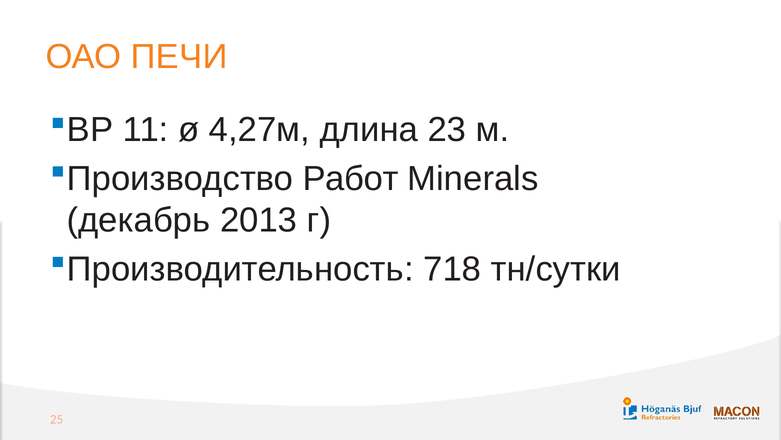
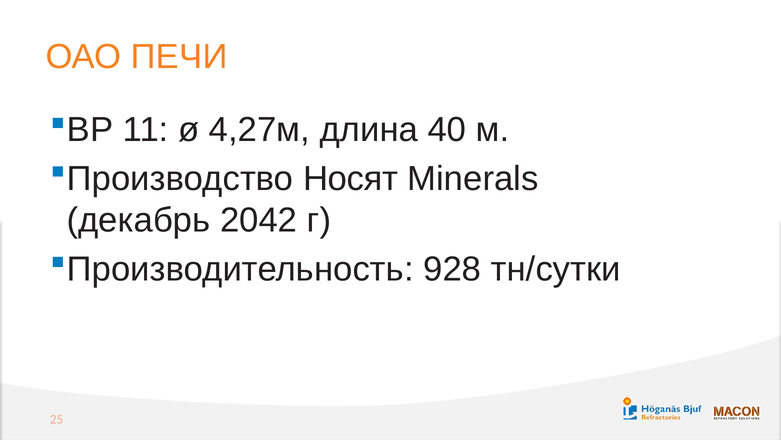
23: 23 -> 40 (447, 130)
Работ: Работ -> Носят (351, 178)
2013: 2013 -> 2042 (259, 220)
718: 718 -> 928 (452, 269)
